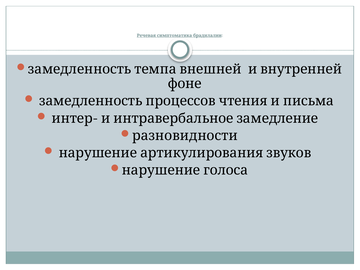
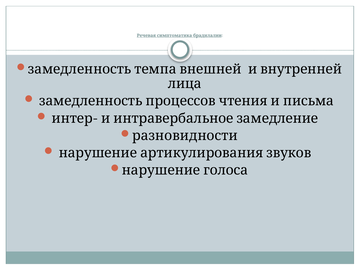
фоне: фоне -> лица (185, 84)
